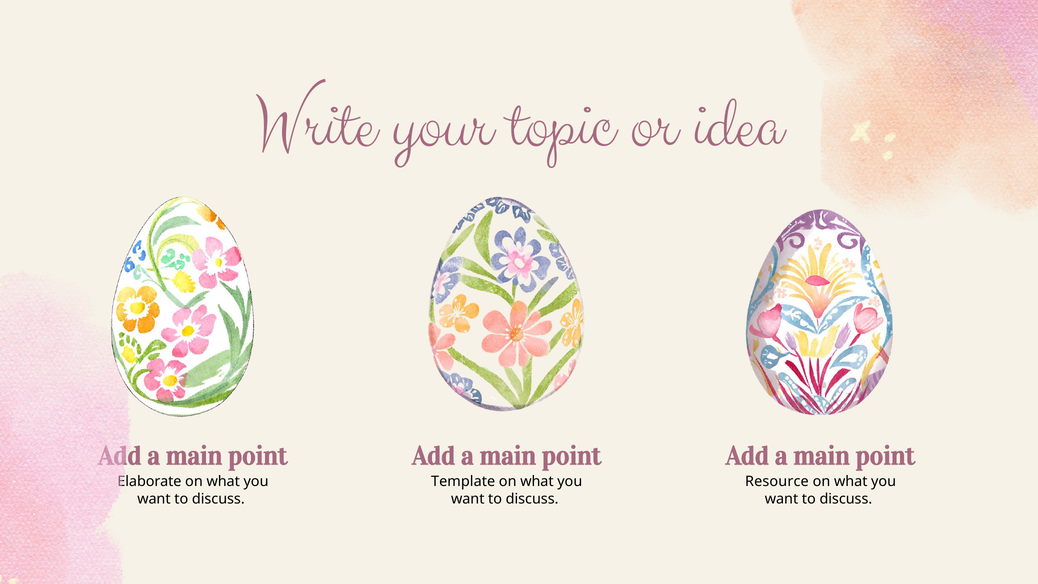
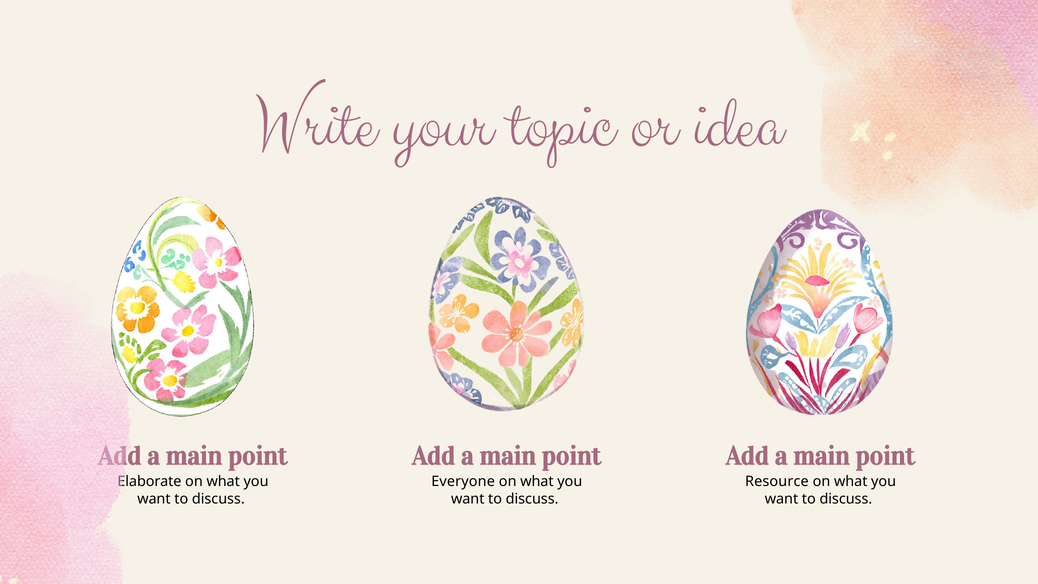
Template: Template -> Everyone (463, 481)
